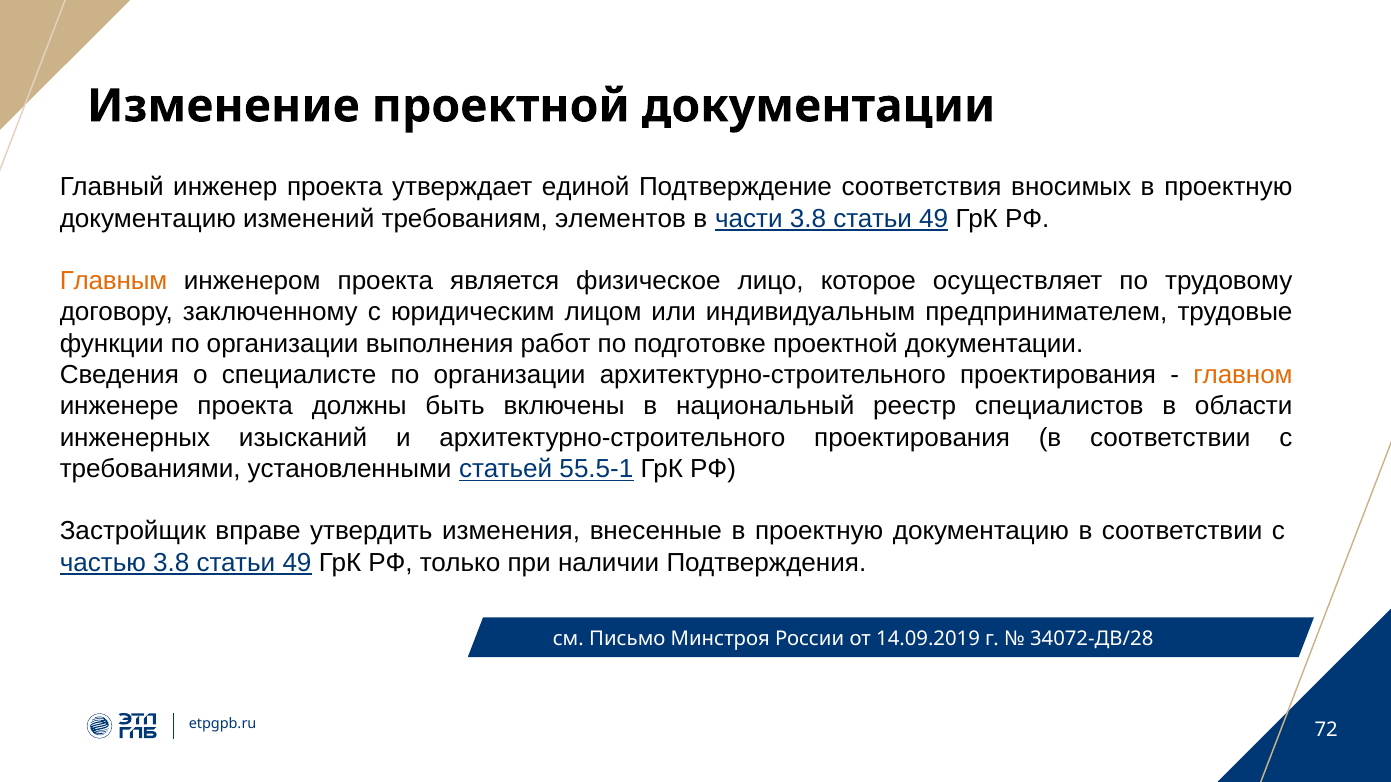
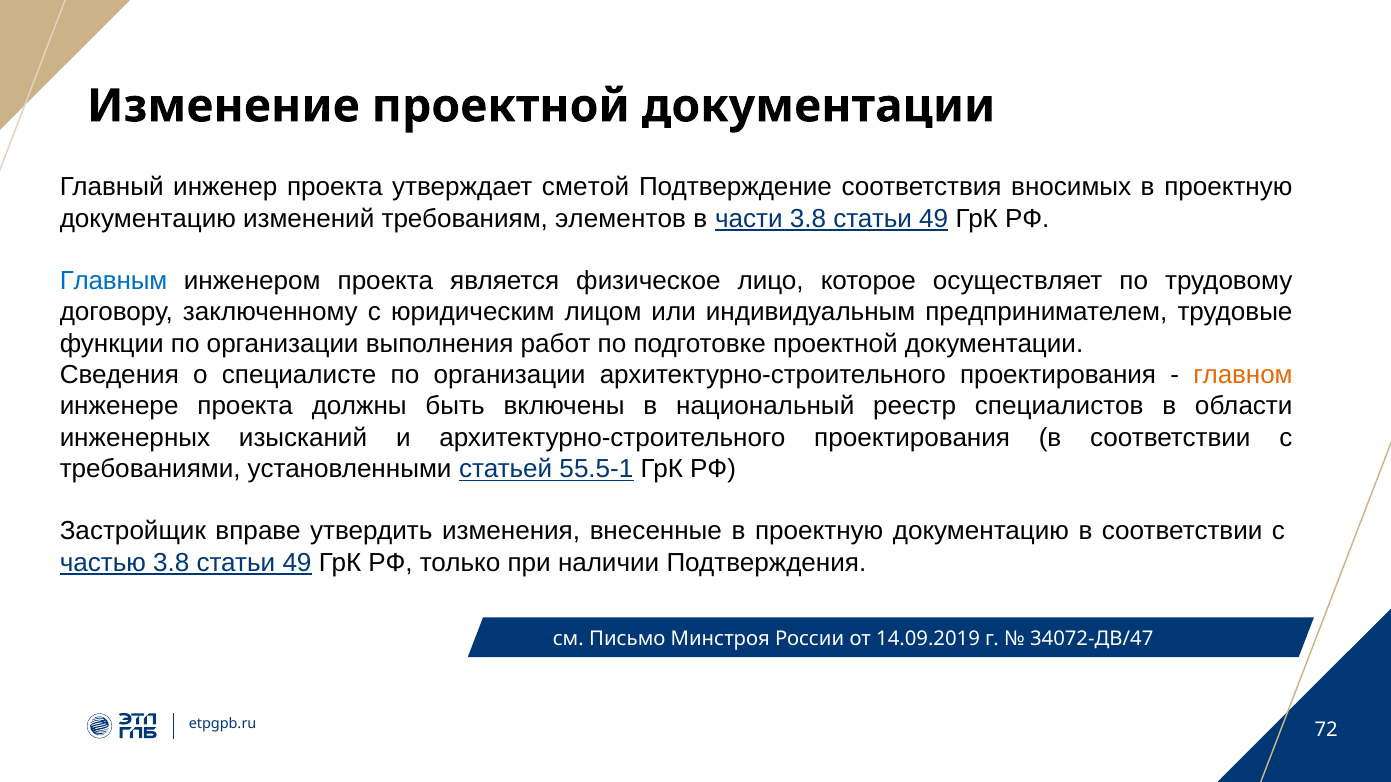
единой: единой -> сметой (586, 187)
Главным colour: orange -> blue (113, 281)
34072-ДВ/28: 34072-ДВ/28 -> 34072-ДВ/47 (1092, 639)
